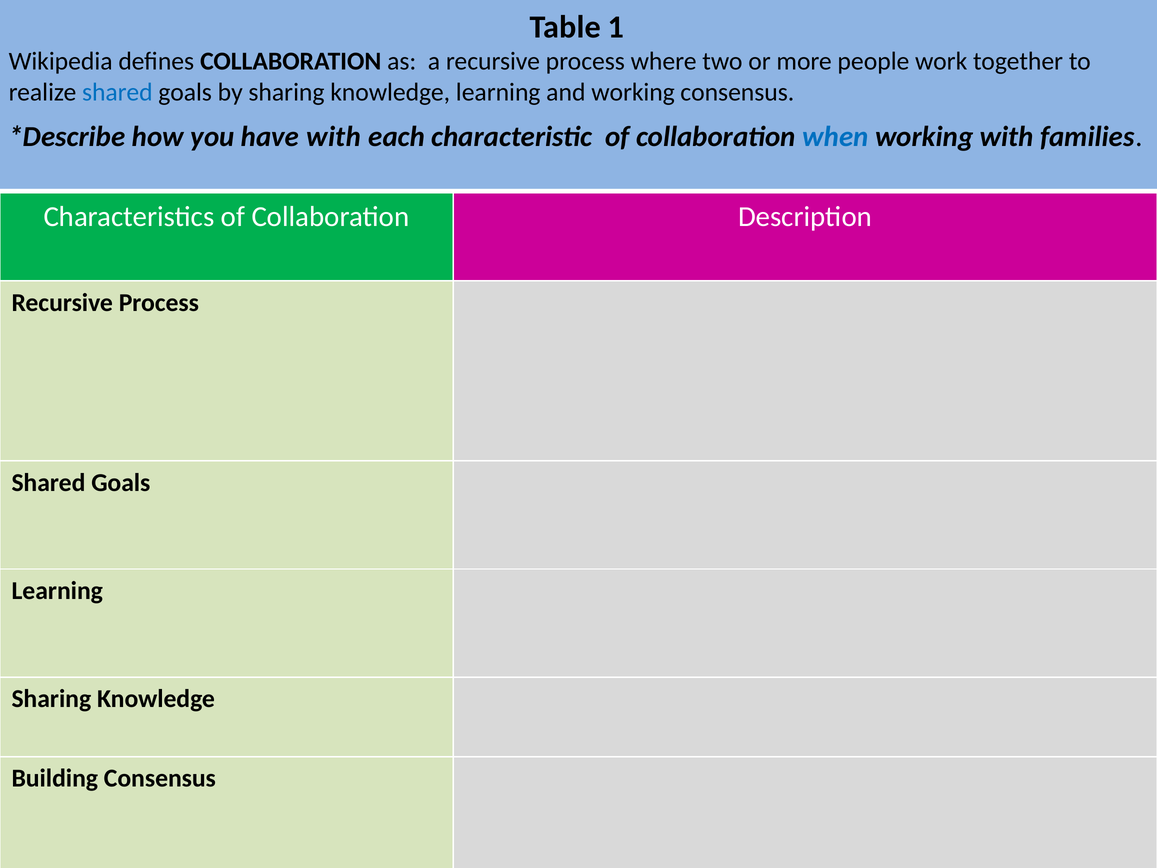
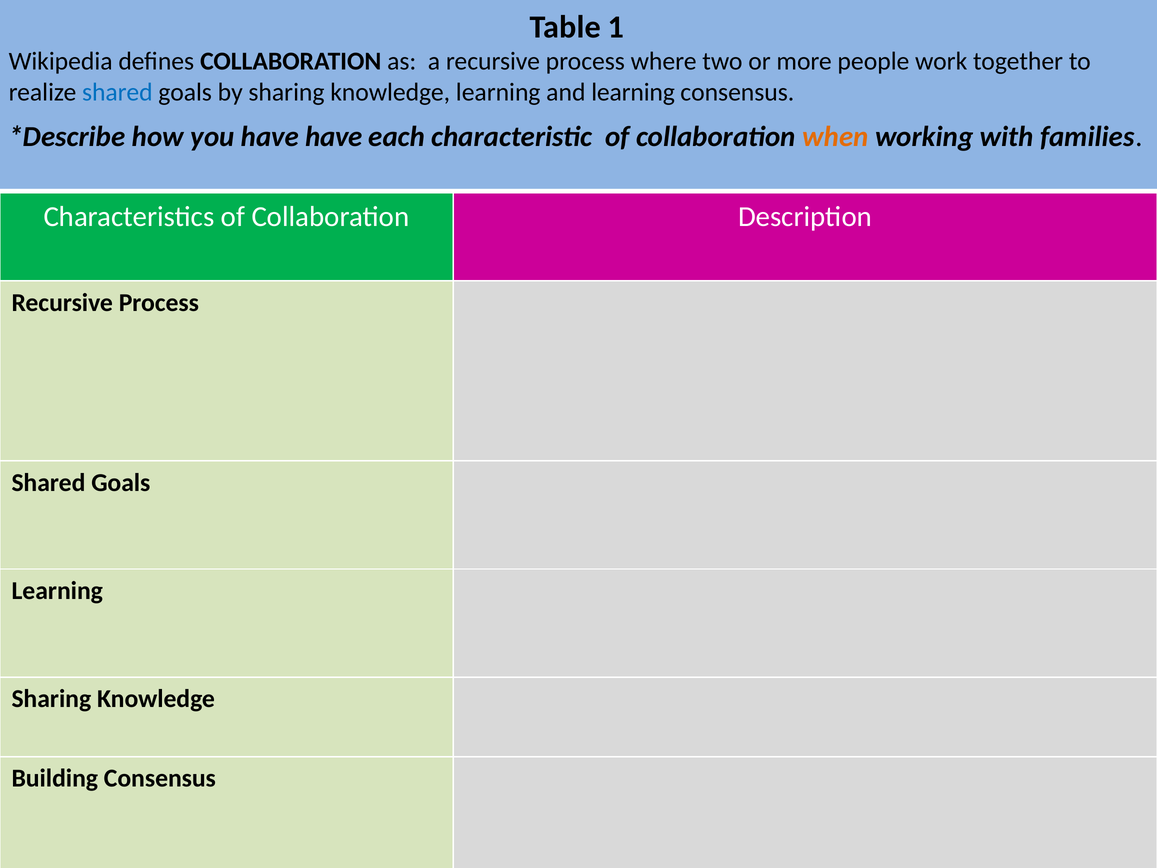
and working: working -> learning (633, 92)
have with: with -> have (334, 137)
when colour: blue -> orange (835, 137)
